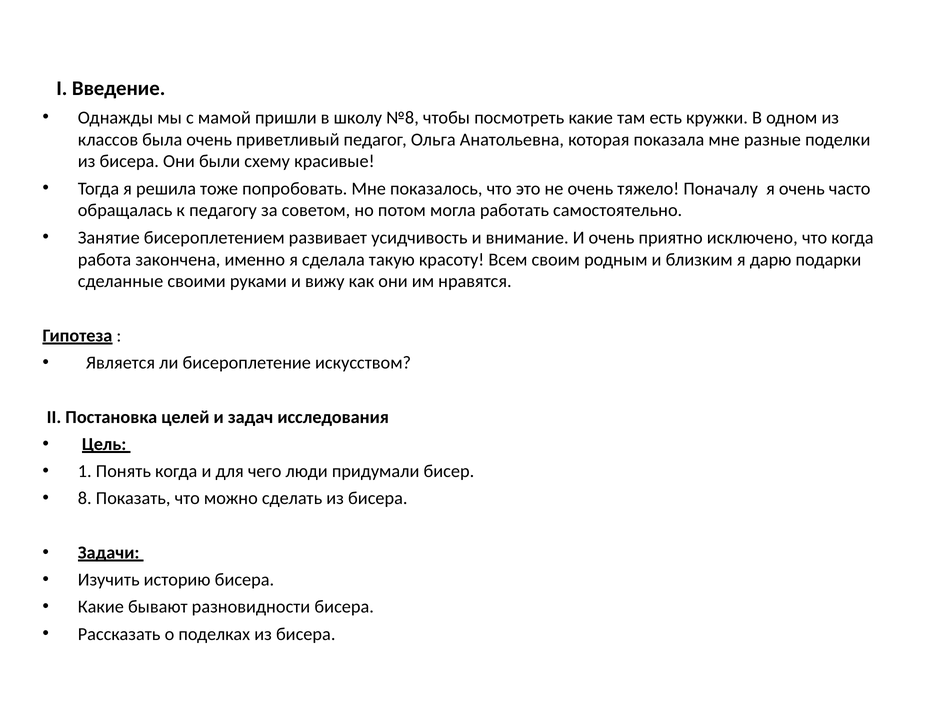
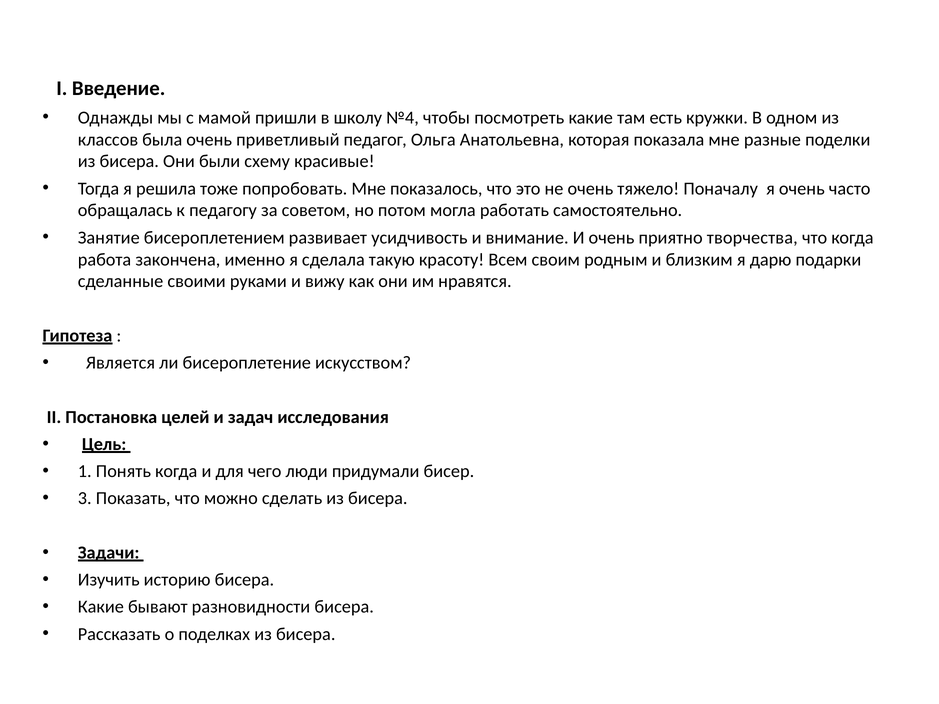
№8: №8 -> №4 (403, 118)
исключено: исключено -> творчества (752, 238)
8: 8 -> 3 (85, 499)
